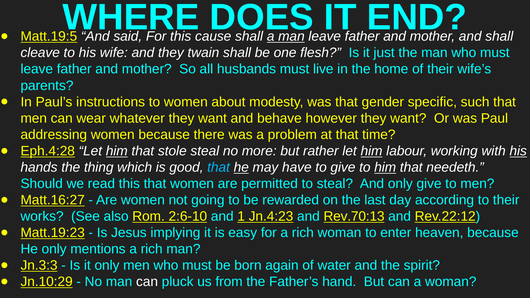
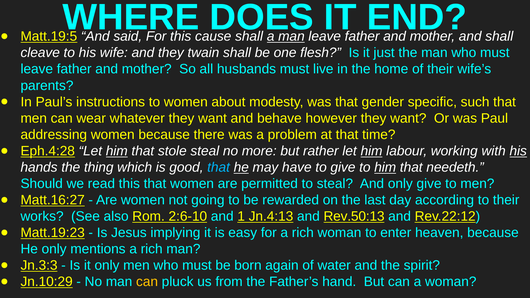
Jn.4:23: Jn.4:23 -> Jn.4:13 (271, 216)
Rev.70:13: Rev.70:13 -> Rev.50:13 (354, 216)
can colour: white -> yellow (147, 282)
